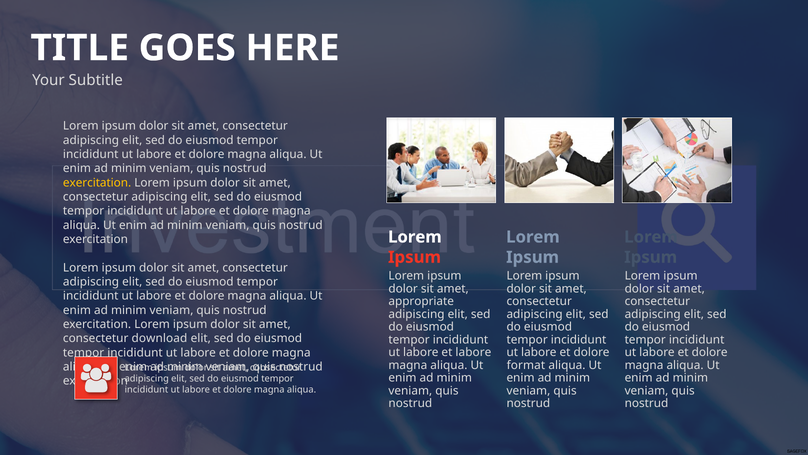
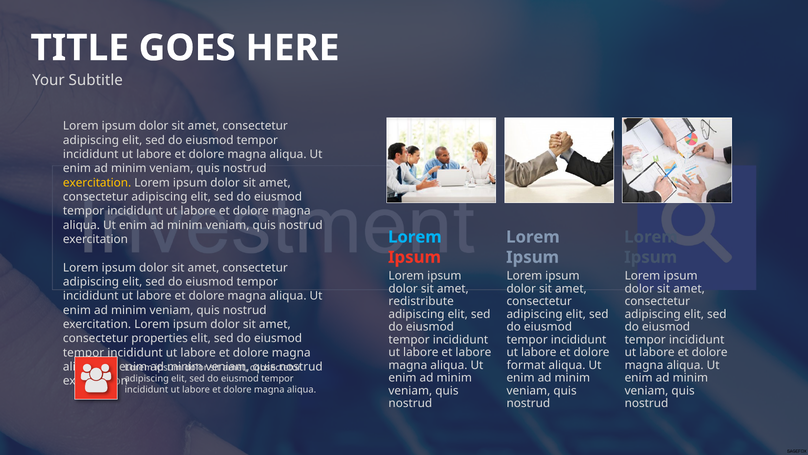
Lorem colour: white -> light blue (415, 237)
appropriate: appropriate -> redistribute (421, 301)
download: download -> properties (160, 338)
